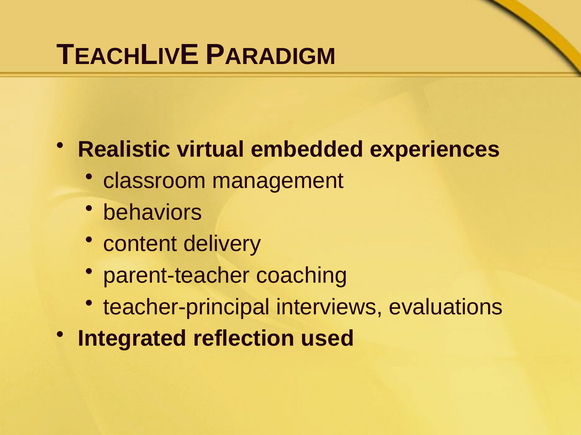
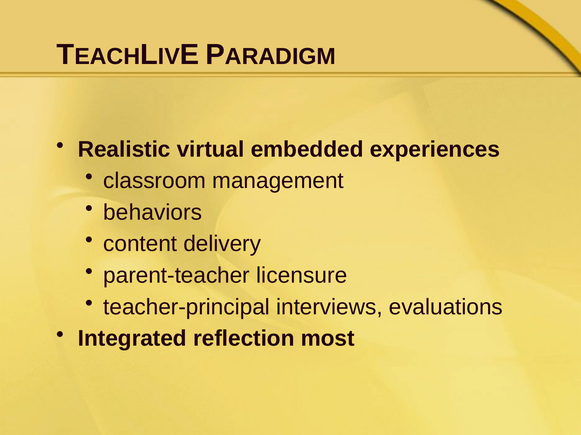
coaching: coaching -> licensure (302, 276)
used: used -> most (328, 339)
